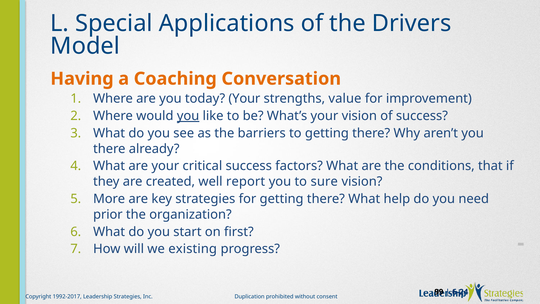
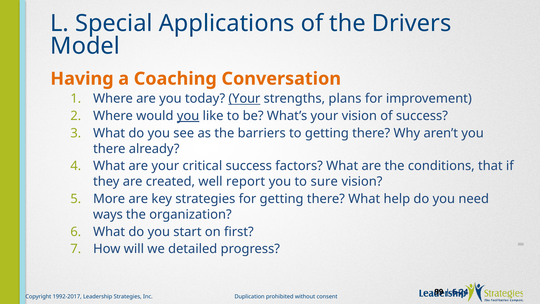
Your underline: none -> present (244, 99)
value: value -> plans (345, 99)
prior: prior -> ways (108, 214)
existing: existing -> detailed (193, 249)
